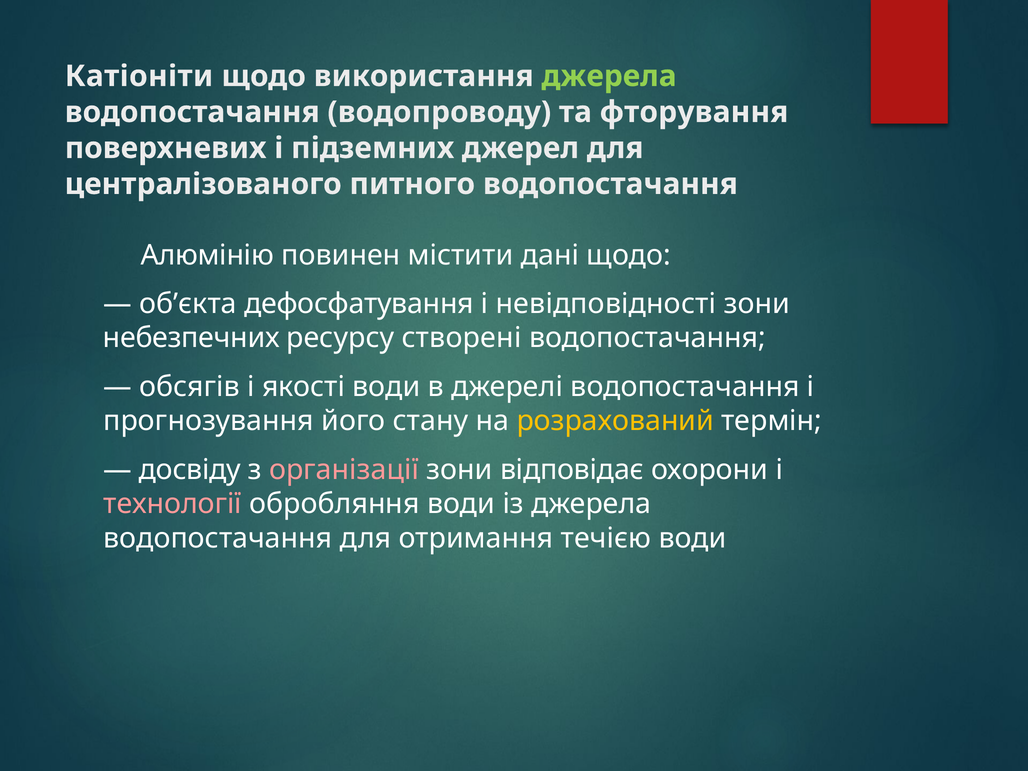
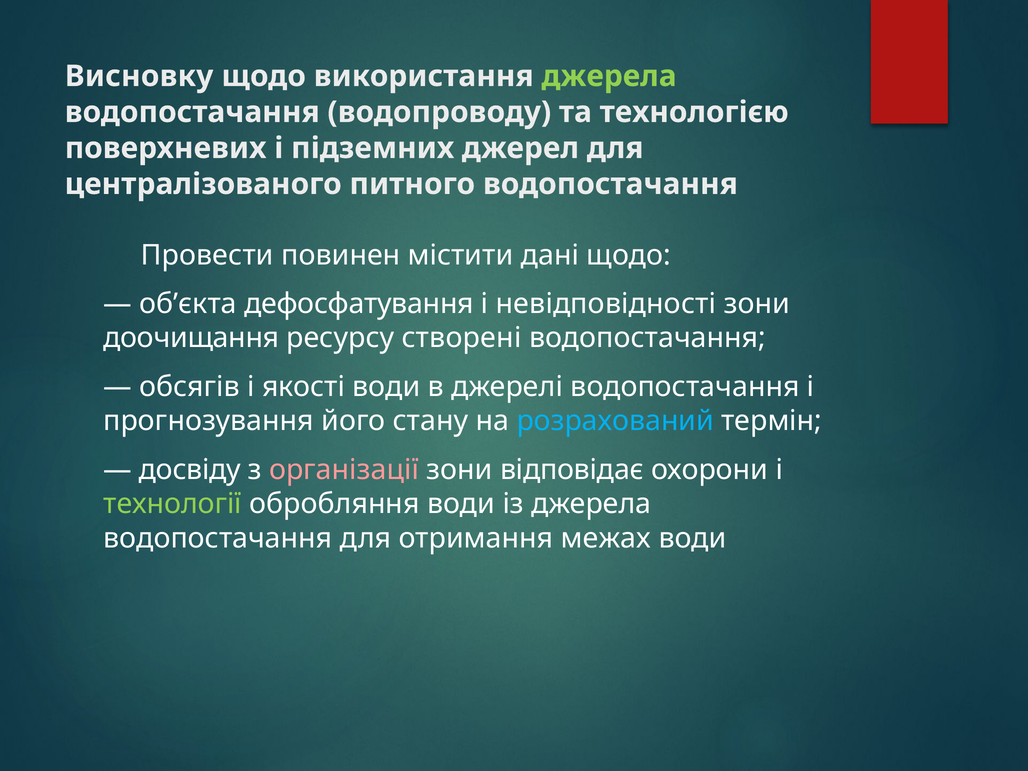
Катіоніти: Катіоніти -> Висновку (139, 76)
фторування: фторування -> технологією (694, 112)
Алюмінію: Алюмінію -> Провести (207, 255)
небезпечних: небезпечних -> доочищання (191, 338)
розрахований colour: yellow -> light blue (615, 421)
технології colour: pink -> light green (173, 504)
течією: течією -> межах (606, 538)
